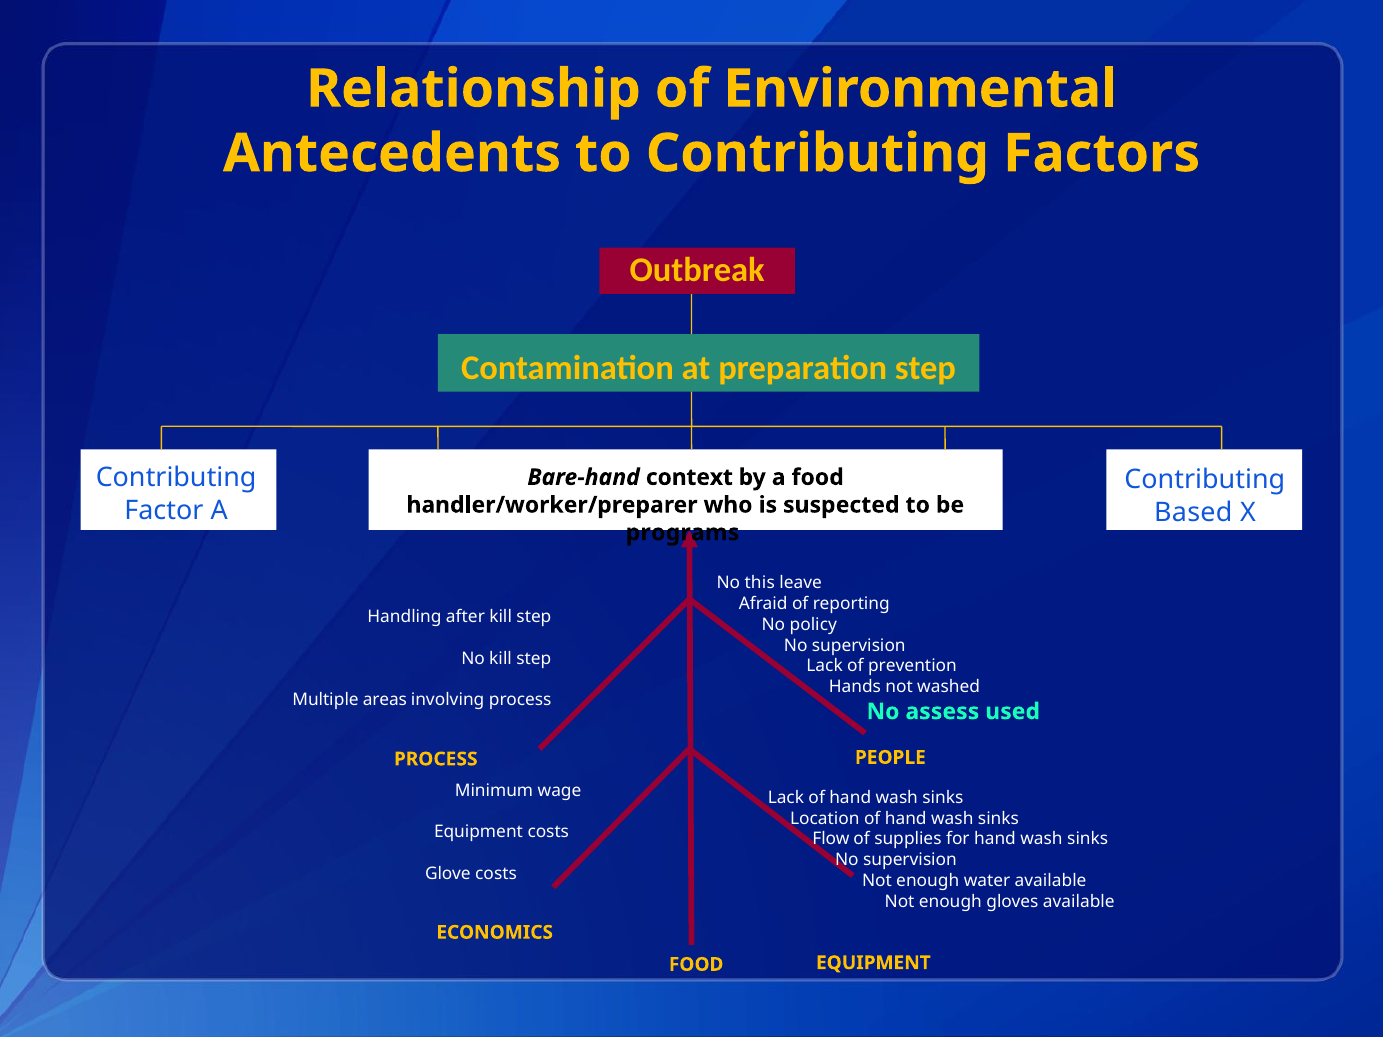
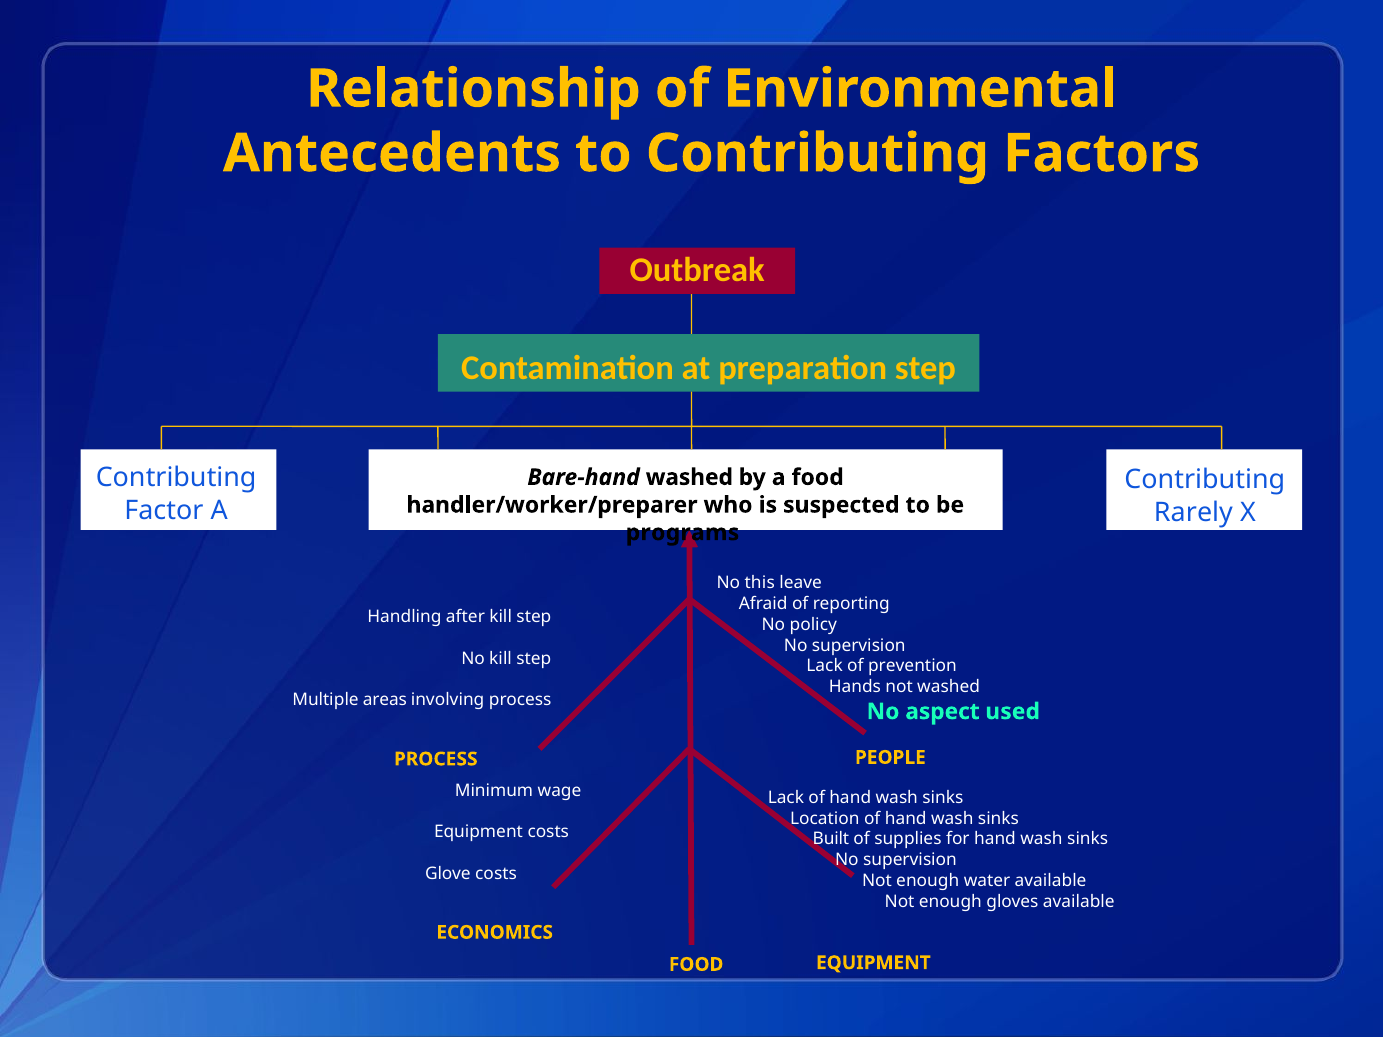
Bare-hand context: context -> washed (689, 477)
Based: Based -> Rarely (1193, 512)
assess: assess -> aspect (942, 712)
Flow: Flow -> Built (831, 839)
